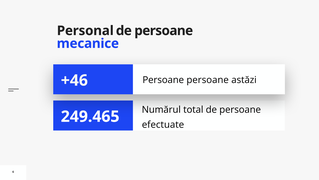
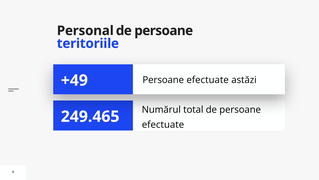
mecanice: mecanice -> teritoriile (88, 43)
+46: +46 -> +49 (74, 80)
persoane: persoane -> efectuate (208, 80)
